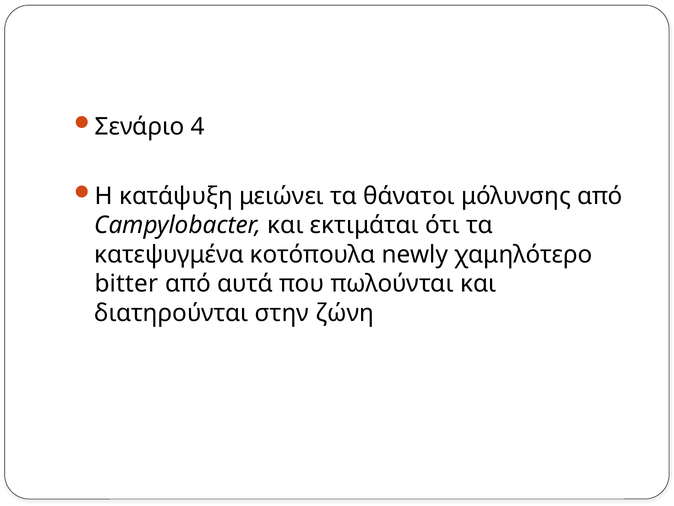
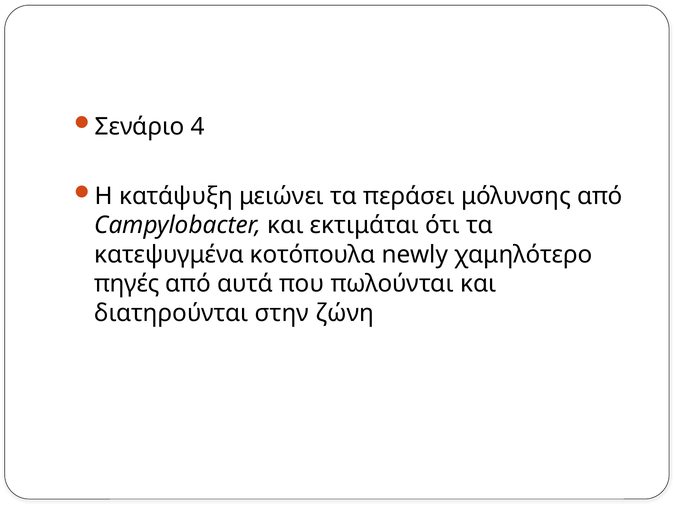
θάνατοι: θάνατοι -> περάσει (409, 196)
bitter: bitter -> πηγές (127, 284)
